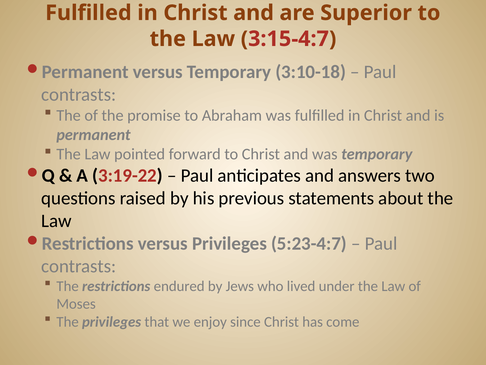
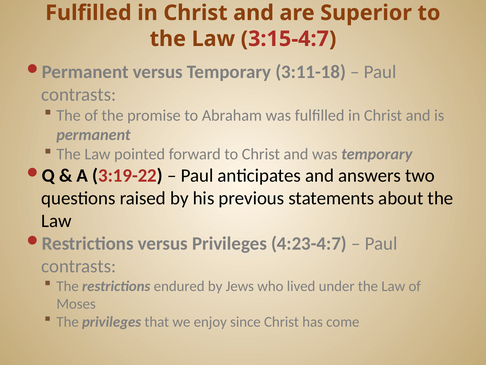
3:10-18: 3:10-18 -> 3:11-18 (311, 72)
5:23-4:7: 5:23-4:7 -> 4:23-4:7 (309, 243)
